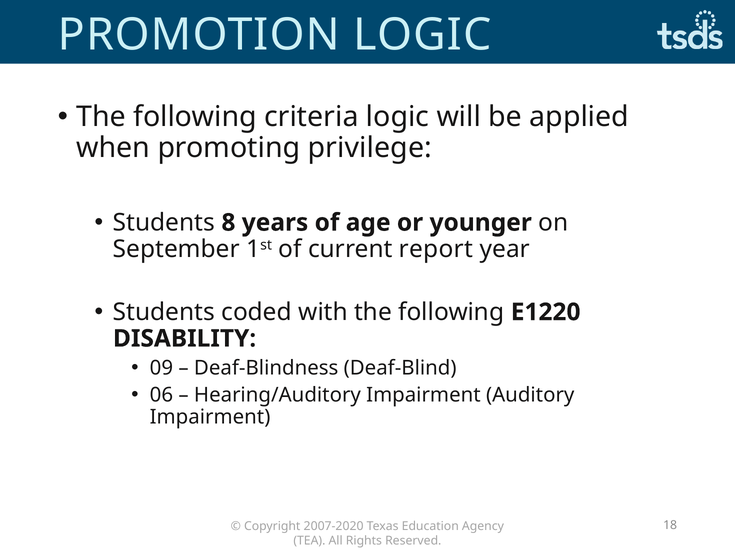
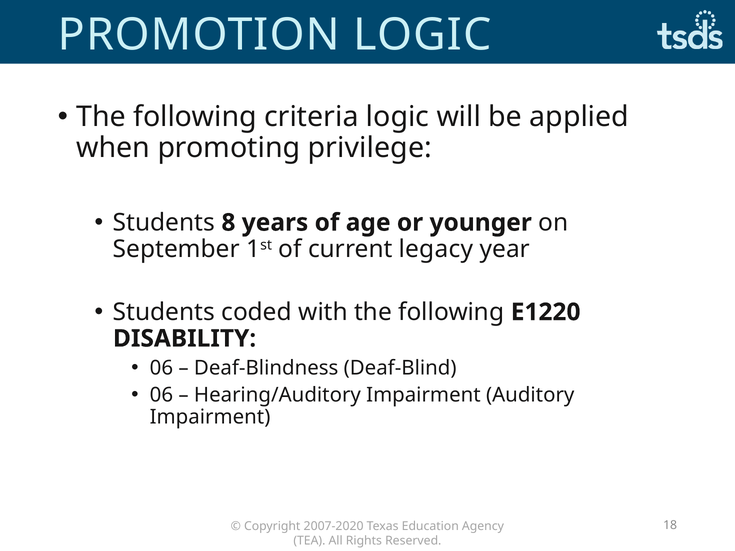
report: report -> legacy (436, 249)
09: 09 -> 06 (161, 368)
